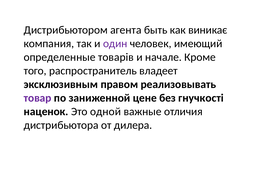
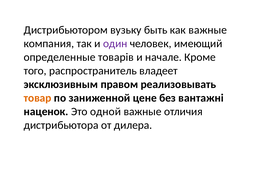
агента: агента -> вузьку (126, 30)
как виникає: виникає -> важные (208, 30)
товар colour: purple -> orange (38, 98)
гнучкості: гнучкості -> вантажні (201, 98)
